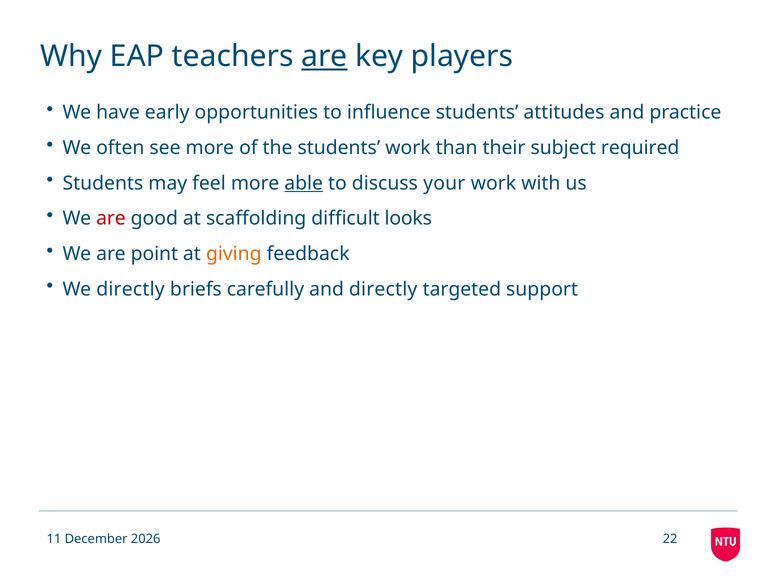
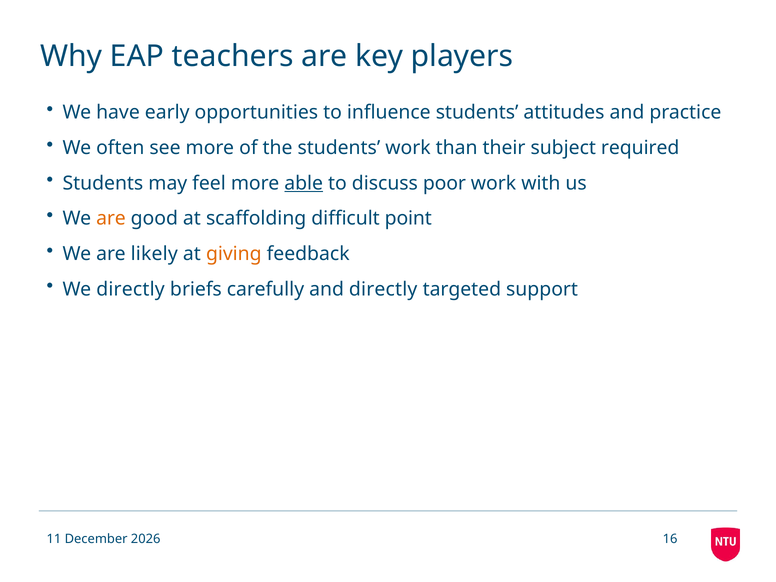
are underline: present -> none (324, 56)
your: your -> poor (444, 183)
are colour: red -> orange (111, 219)
looks: looks -> point (408, 219)
point: point -> likely (154, 254)
22: 22 -> 16 (670, 539)
